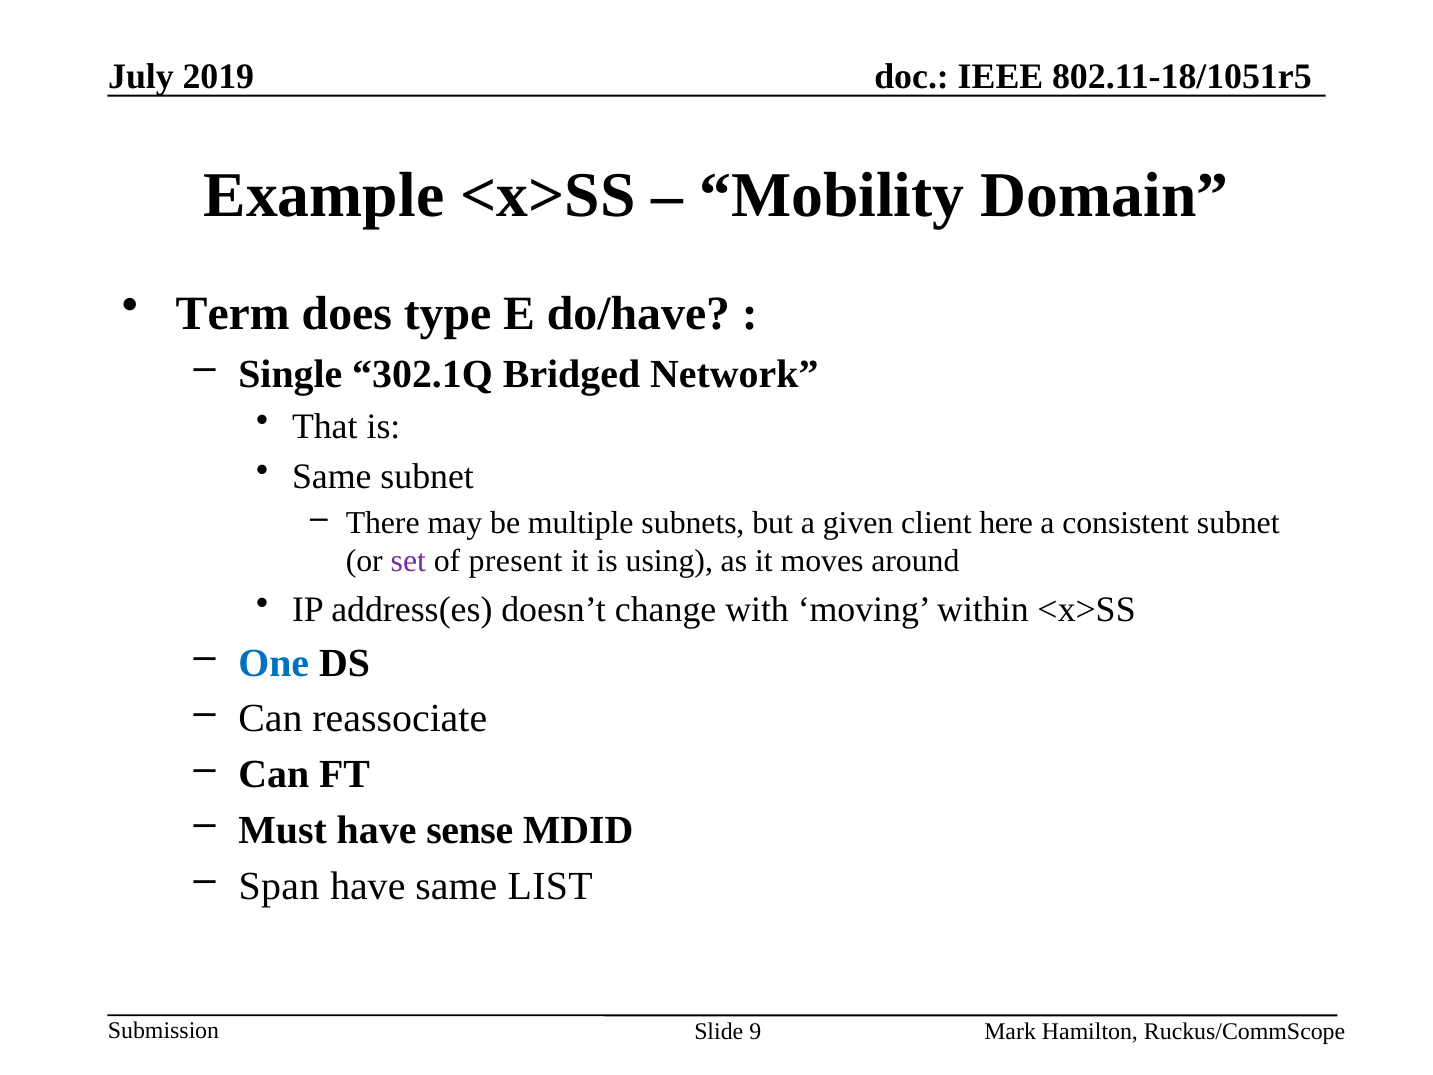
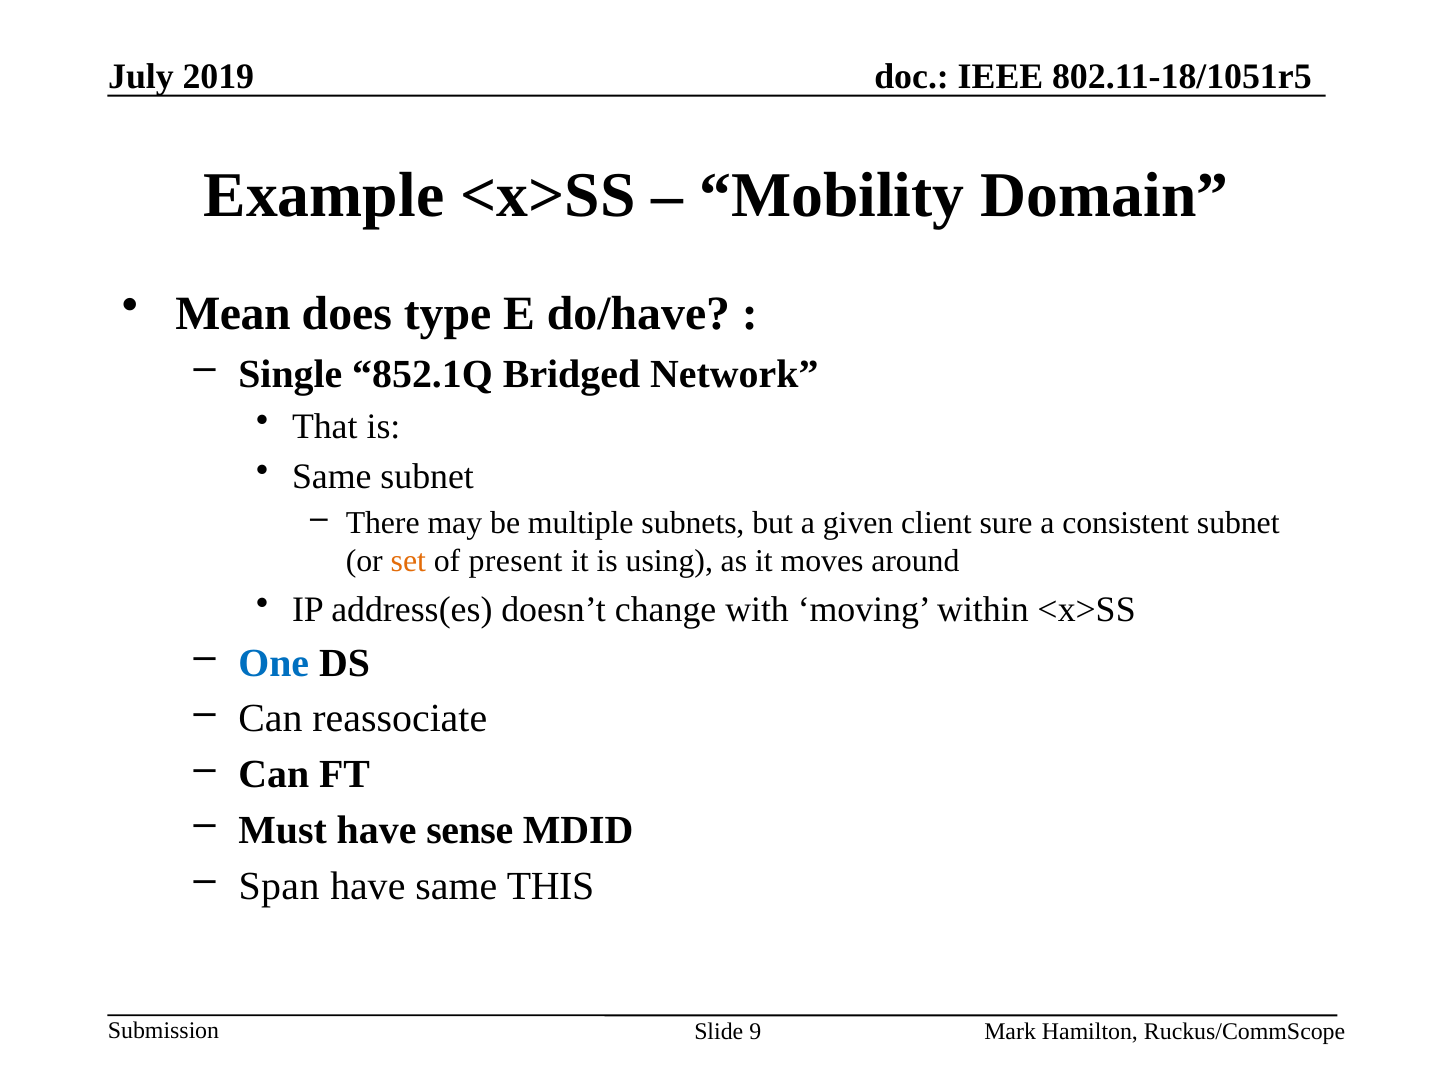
Term: Term -> Mean (233, 314)
302.1Q: 302.1Q -> 852.1Q (423, 374)
here: here -> sure (1006, 523)
set colour: purple -> orange (408, 561)
LIST: LIST -> THIS (551, 886)
